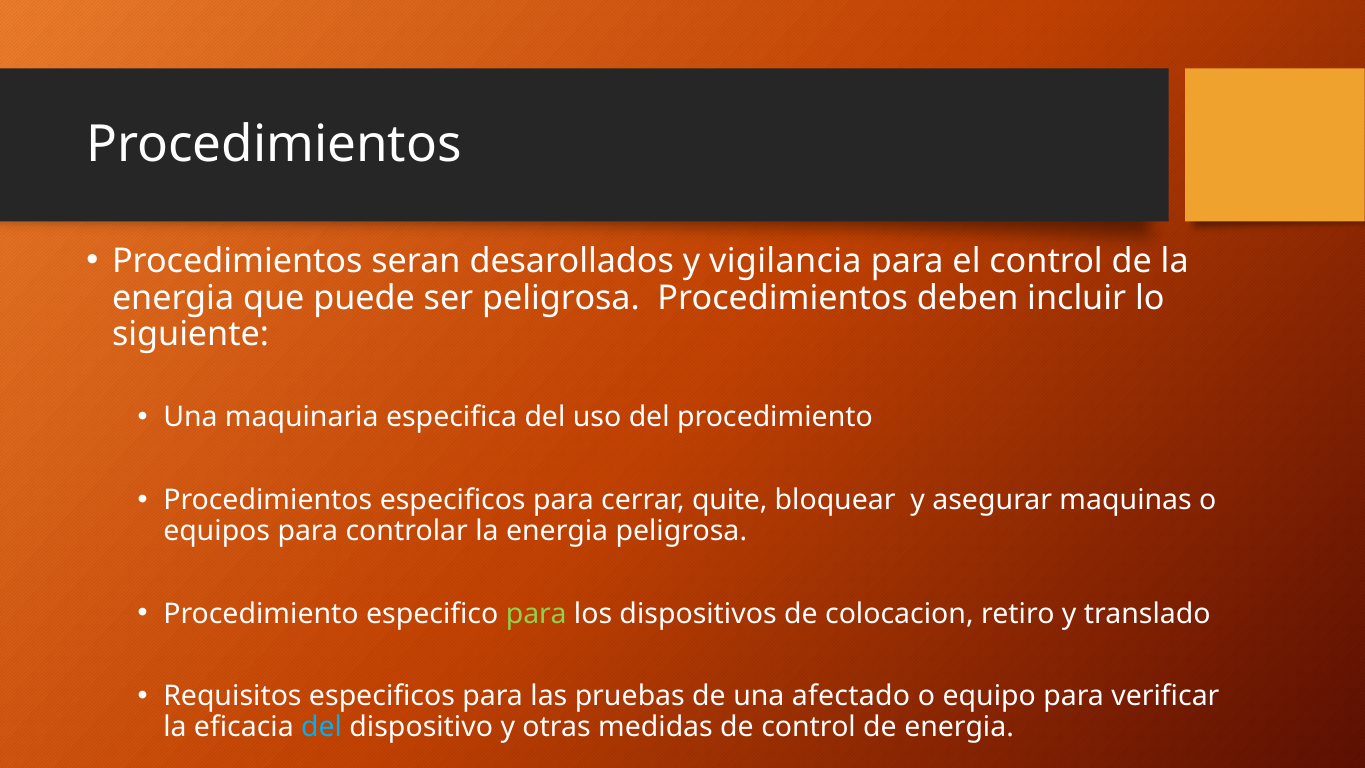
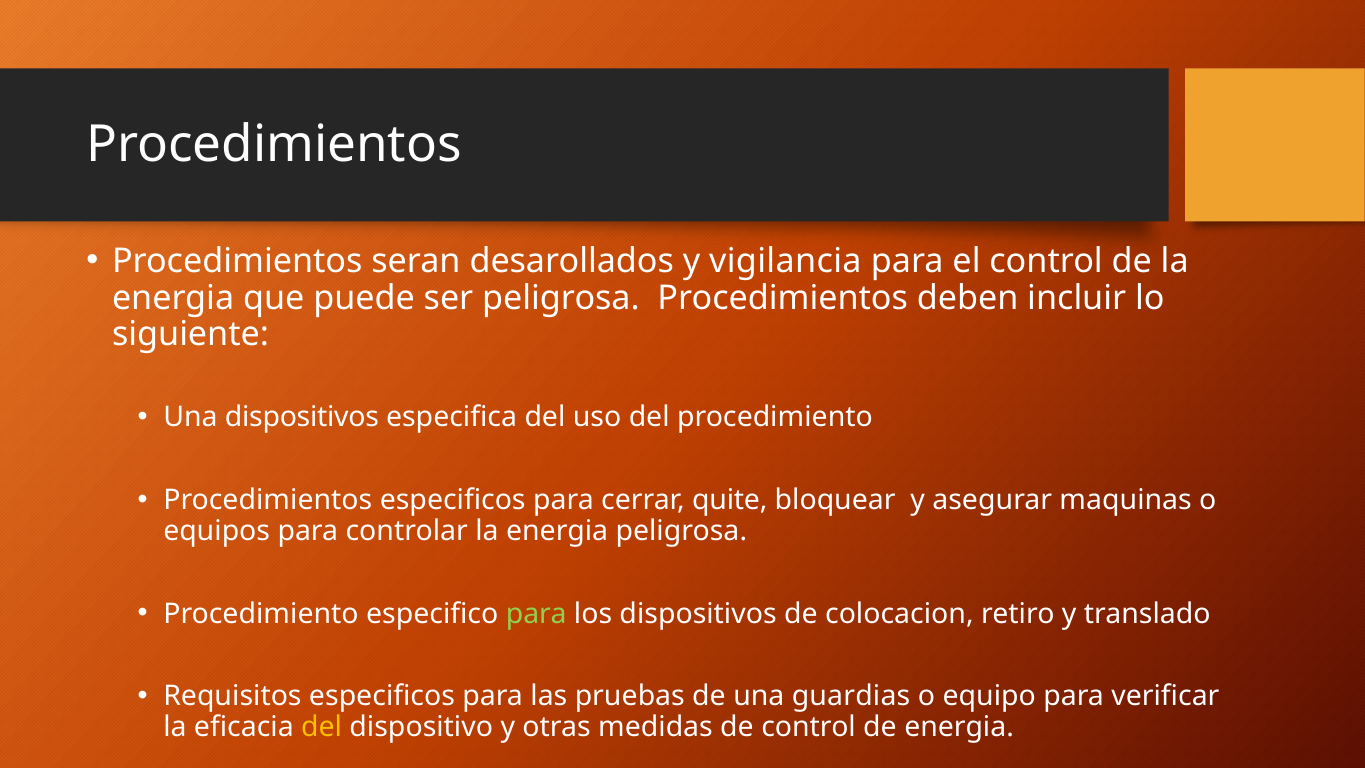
Una maquinaria: maquinaria -> dispositivos (302, 417)
afectado: afectado -> guardias (851, 696)
del colour: light blue -> yellow (322, 727)
